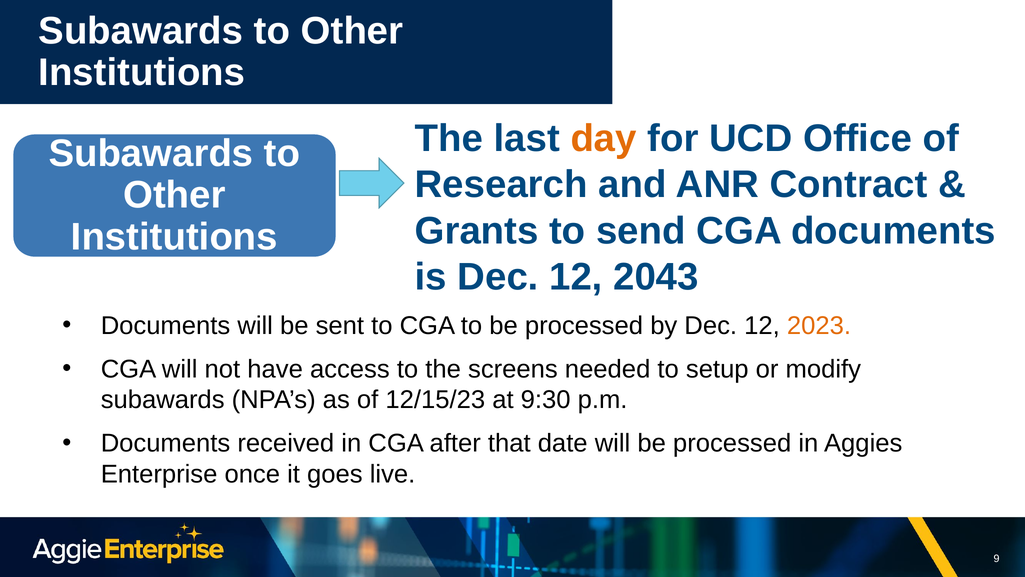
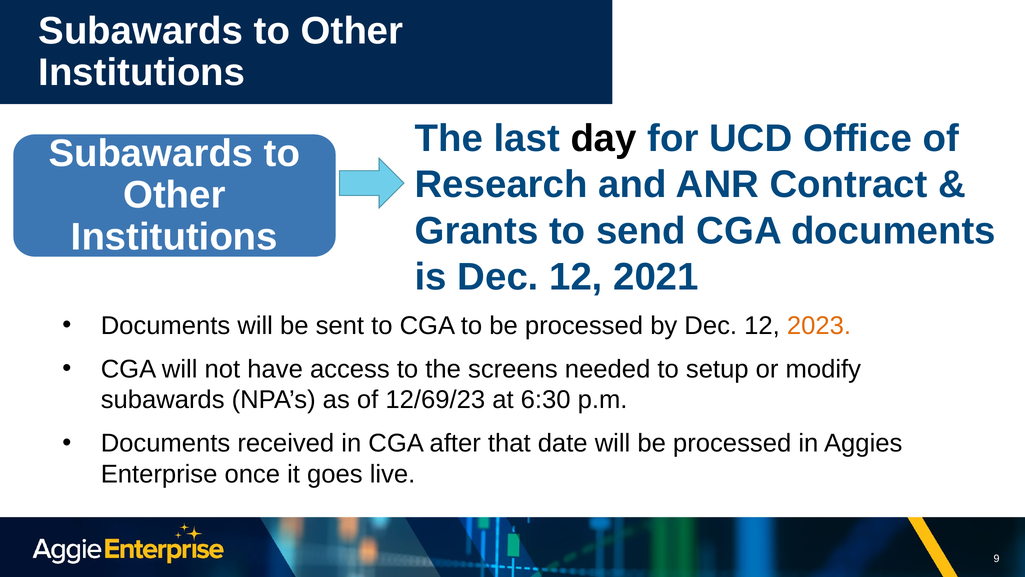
day colour: orange -> black (604, 138)
2043: 2043 -> 2021 (656, 277)
12/15/23: 12/15/23 -> 12/69/23 (435, 400)
9:30: 9:30 -> 6:30 (546, 400)
